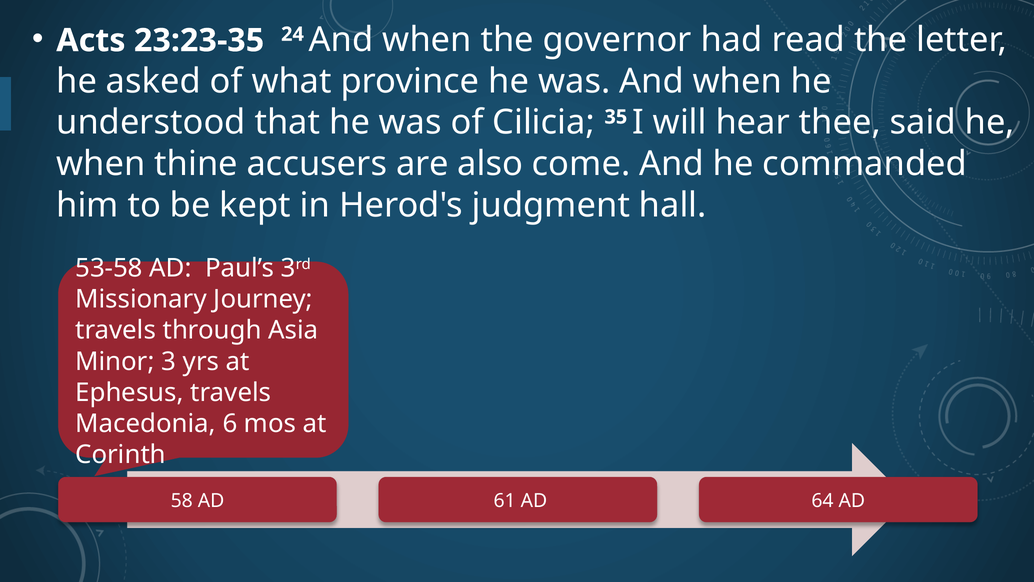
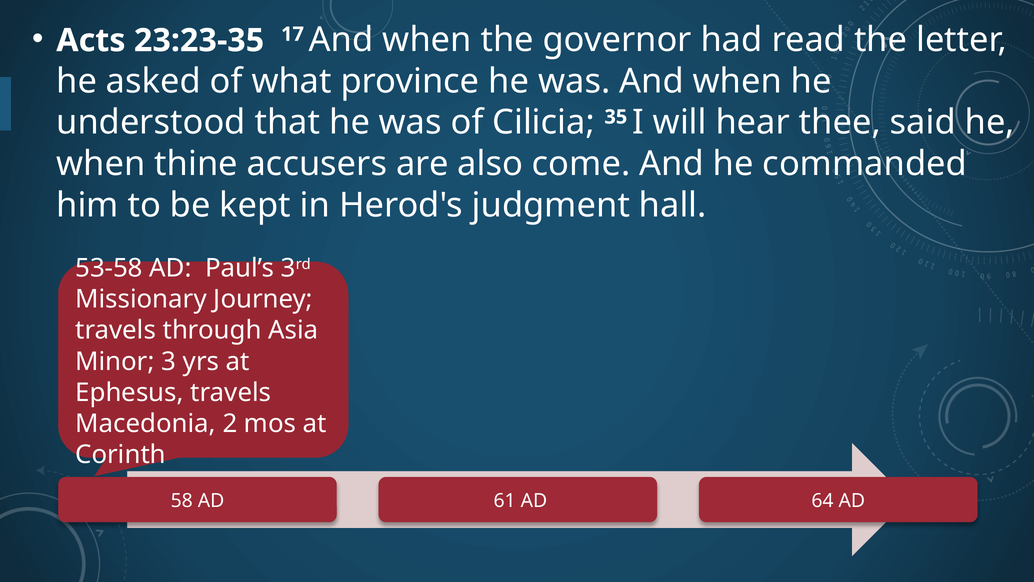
24: 24 -> 17 (292, 34)
6: 6 -> 2 (230, 423)
